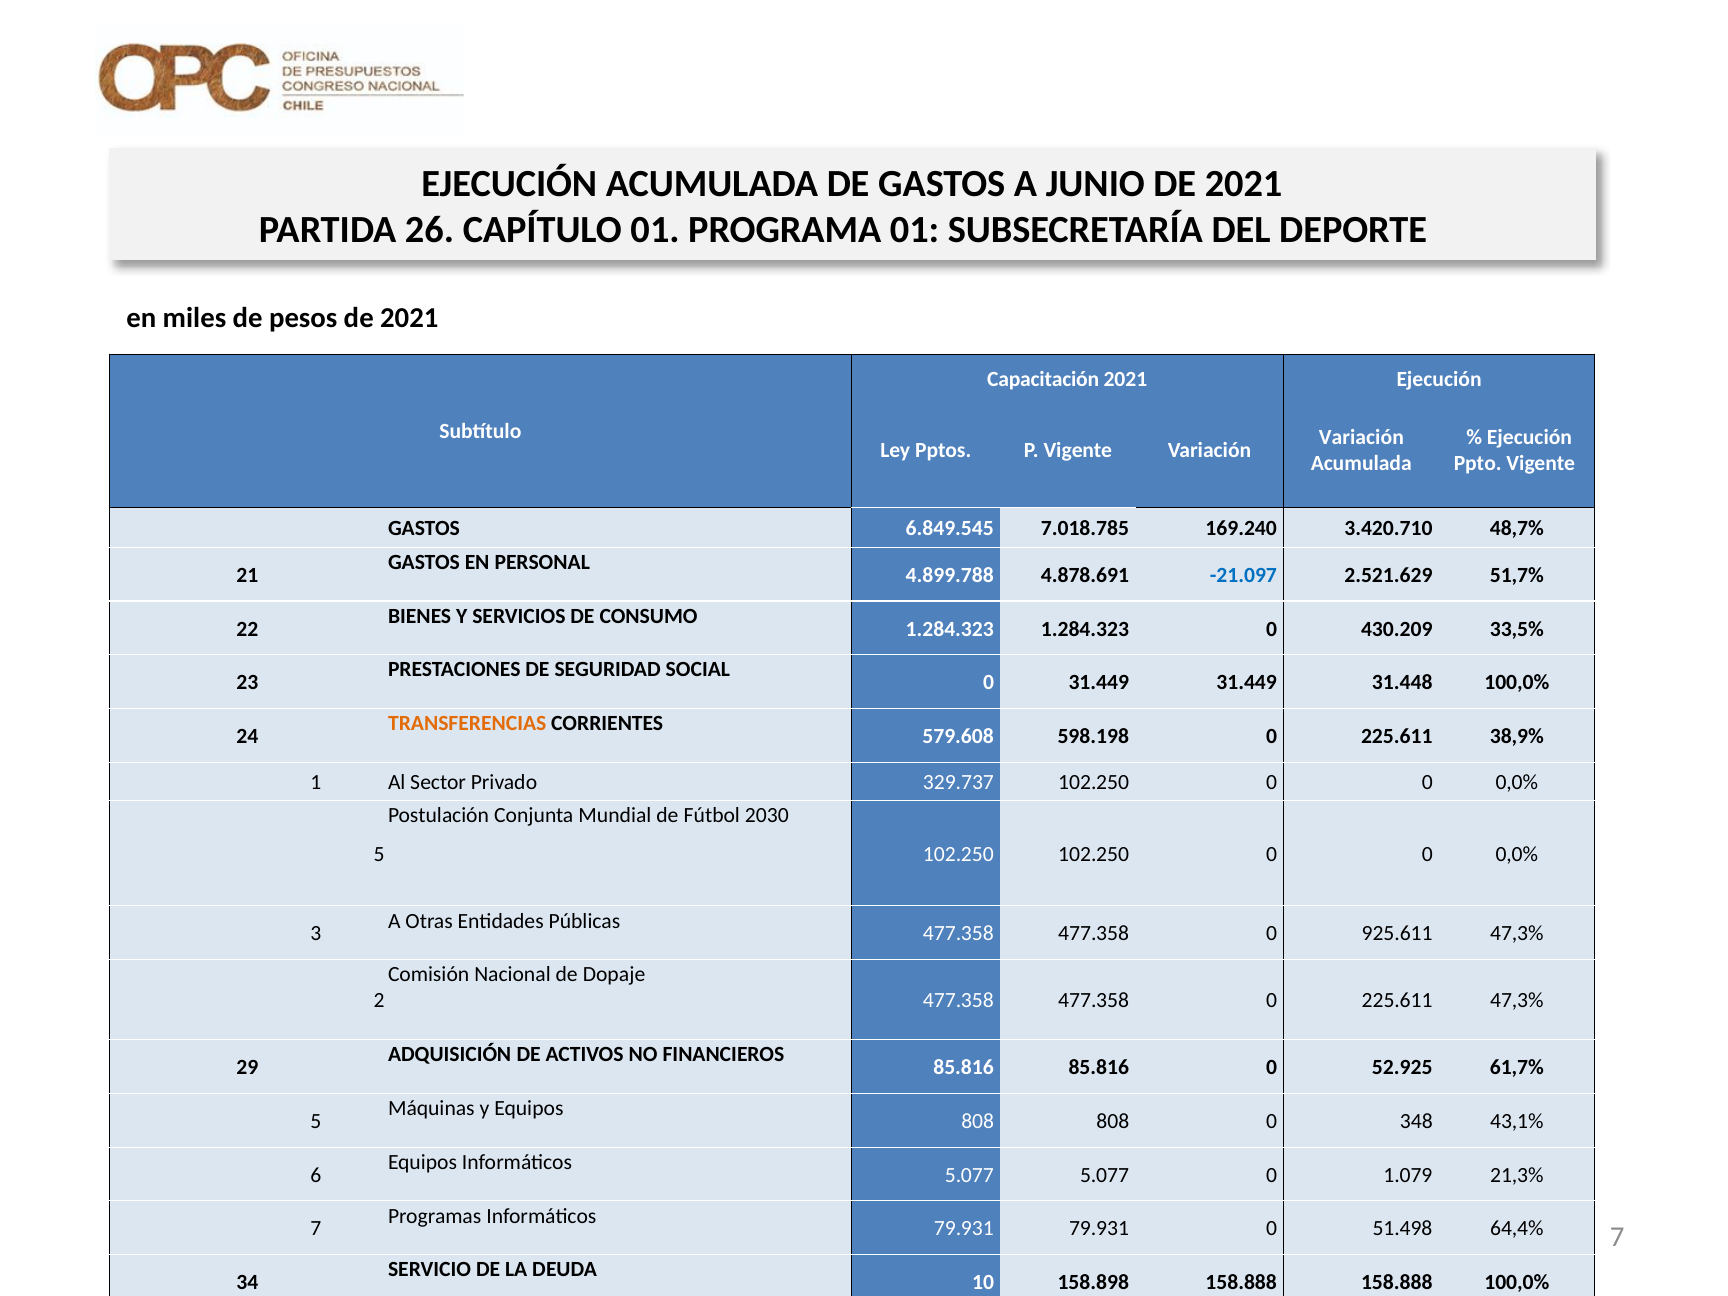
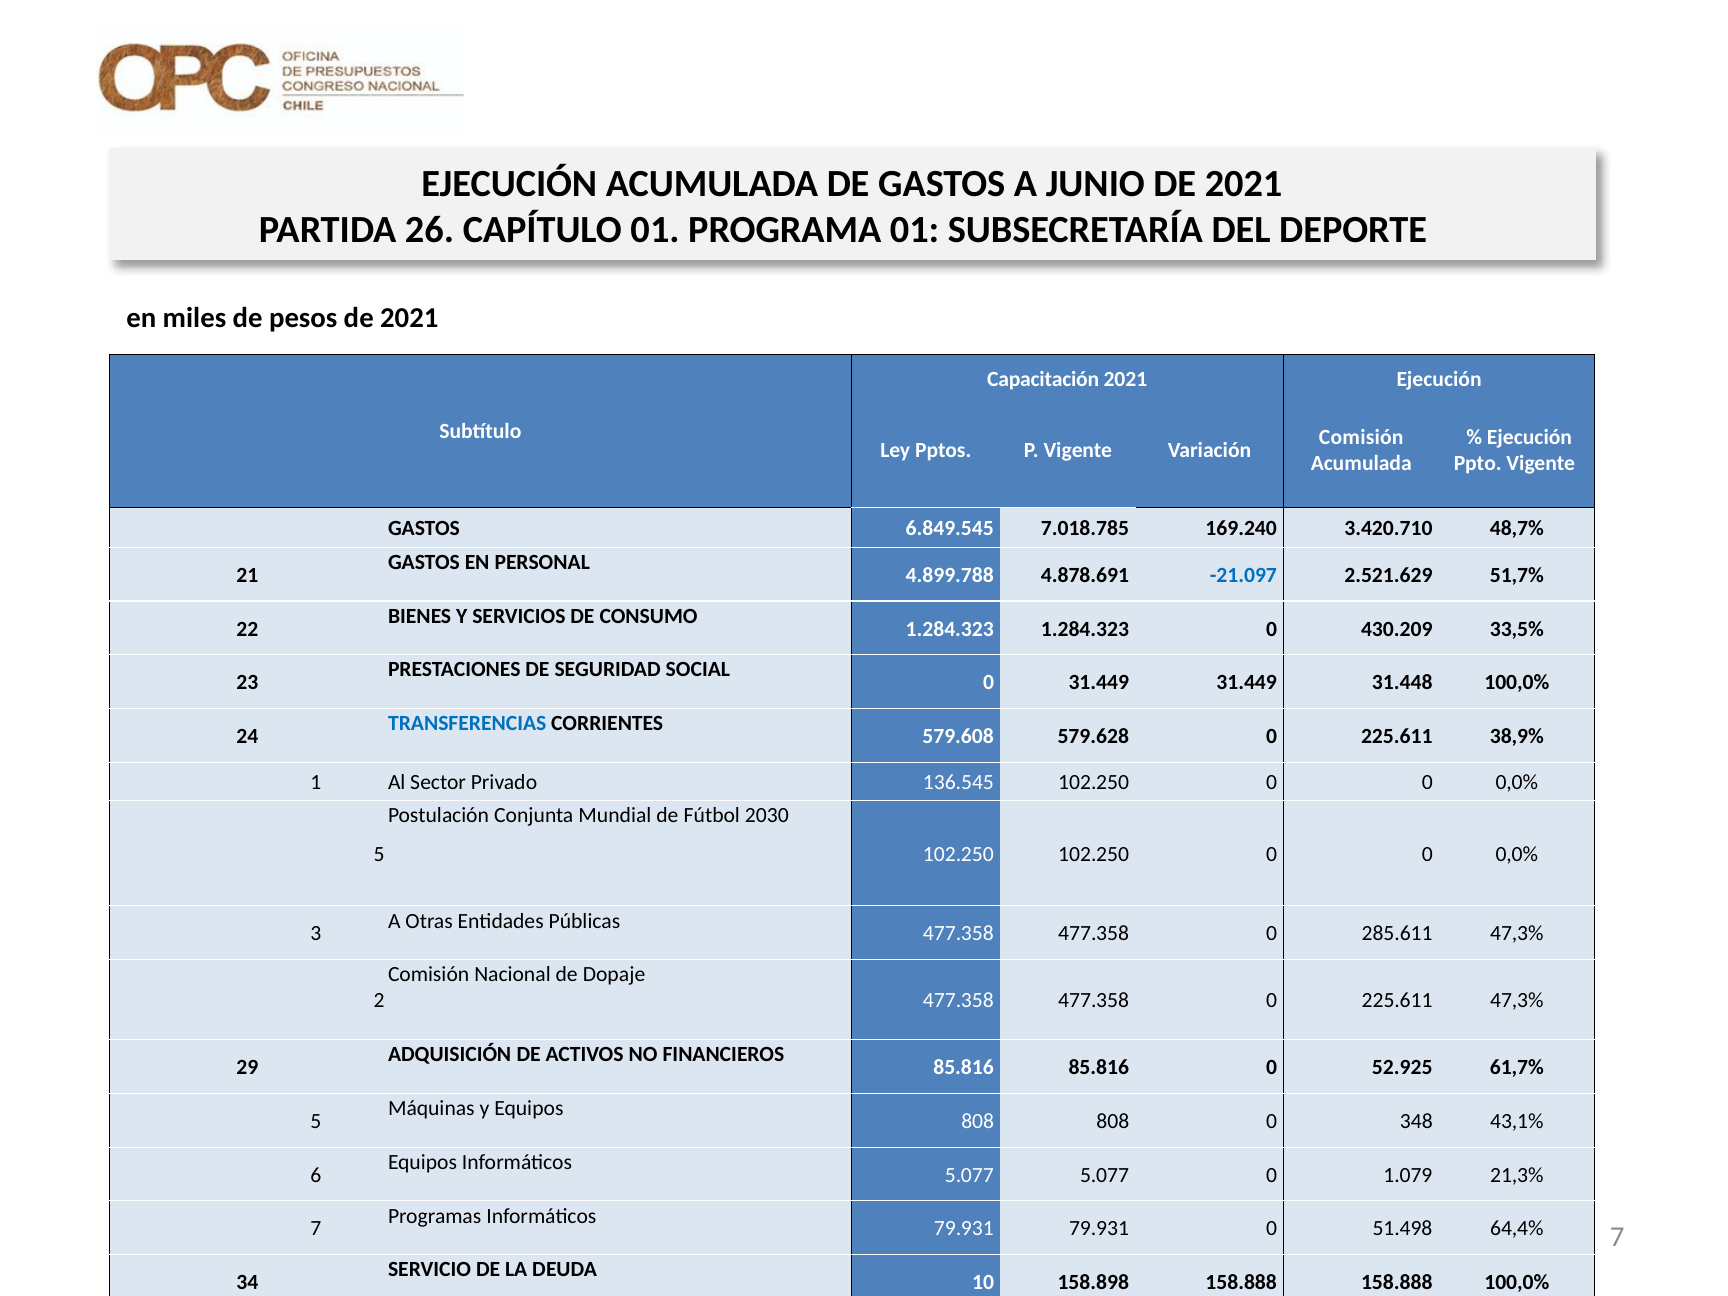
Variación: Variación -> Comisión (1361, 437)
TRANSFERENCIAS colour: orange -> blue (467, 724)
598.198: 598.198 -> 579.628 (1093, 737)
329.737: 329.737 -> 136.545 (958, 782)
925.611: 925.611 -> 285.611 (1397, 934)
